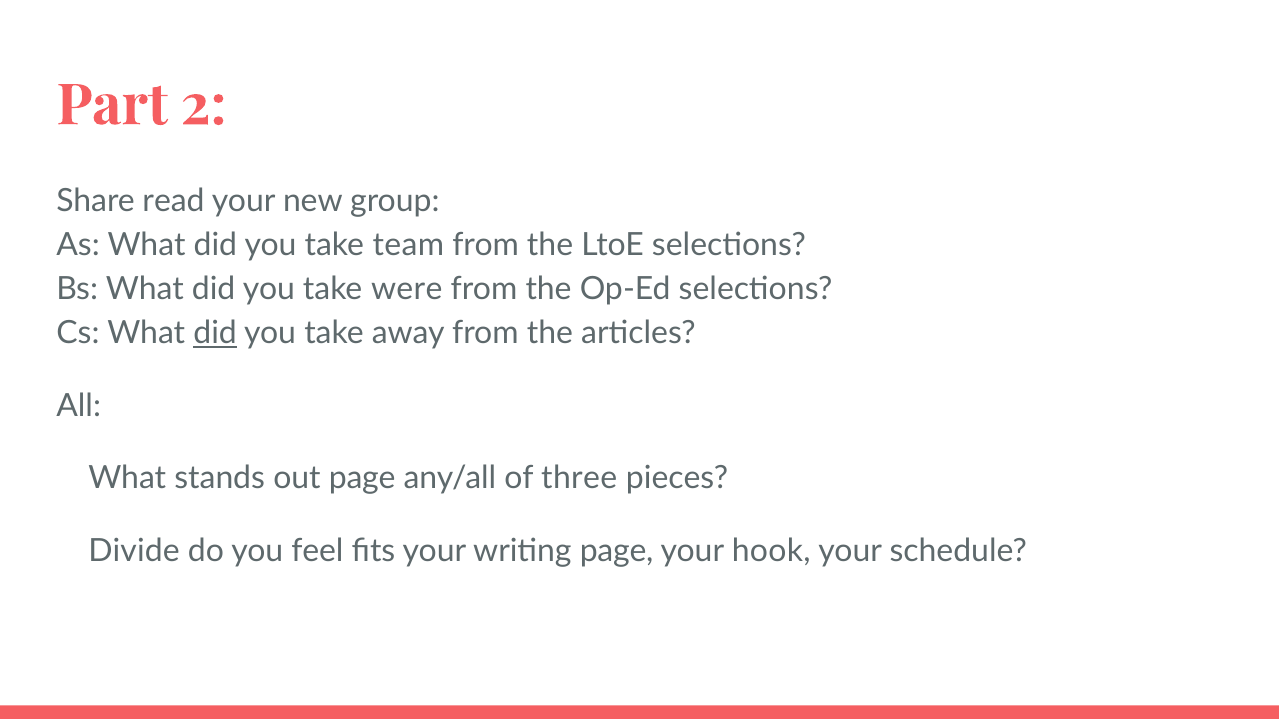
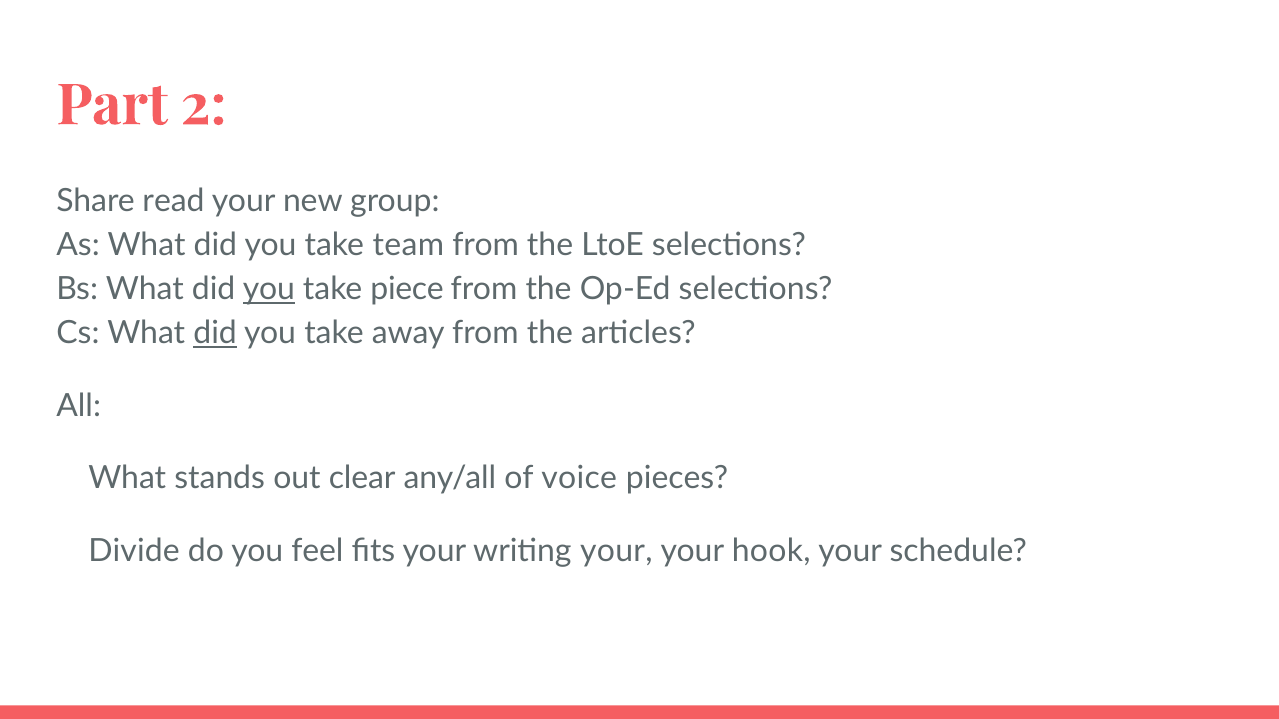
you underline: none -> present (269, 289)
were: were -> piece (407, 289)
out page: page -> clear (362, 478)
three: three -> voice (579, 478)
writing page: page -> your (616, 551)
